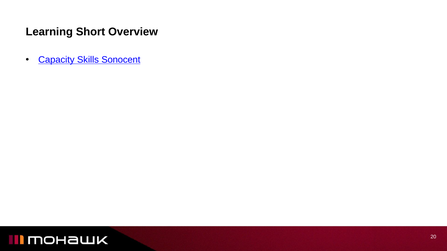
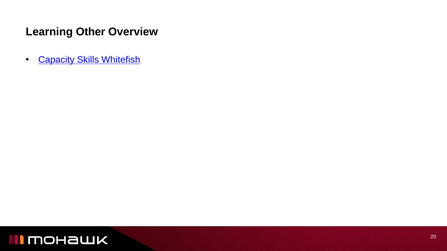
Short: Short -> Other (91, 32)
Sonocent: Sonocent -> Whitefish (121, 60)
